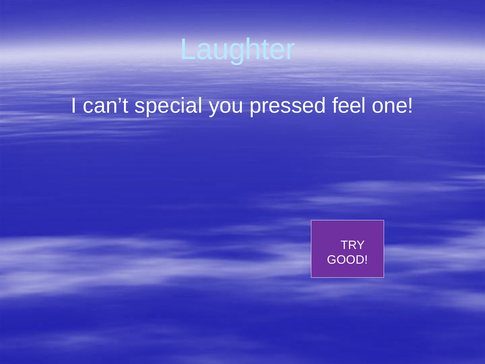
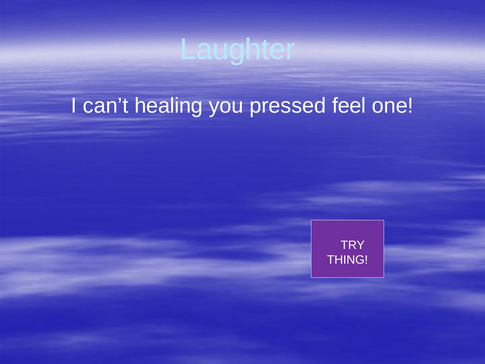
special: special -> healing (169, 106)
GOOD: GOOD -> THING (347, 260)
